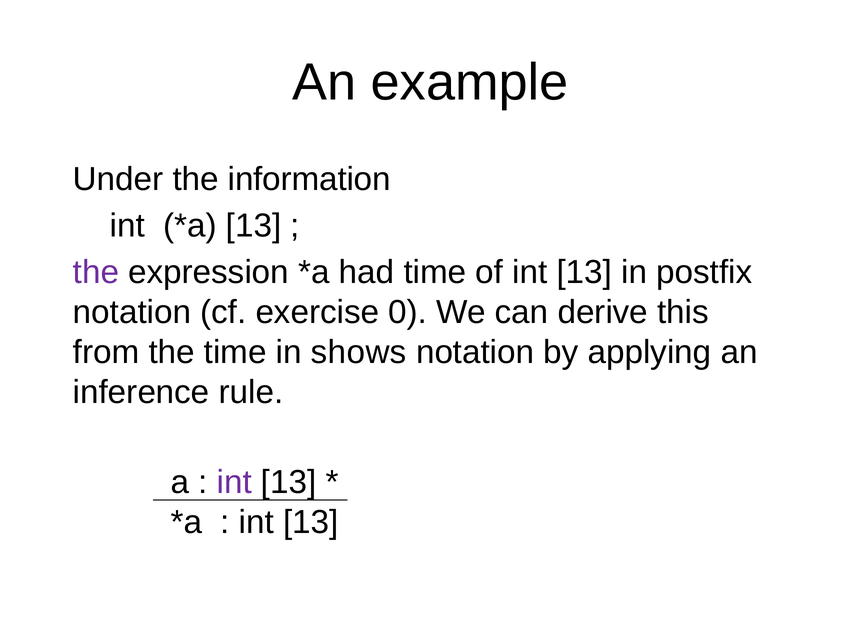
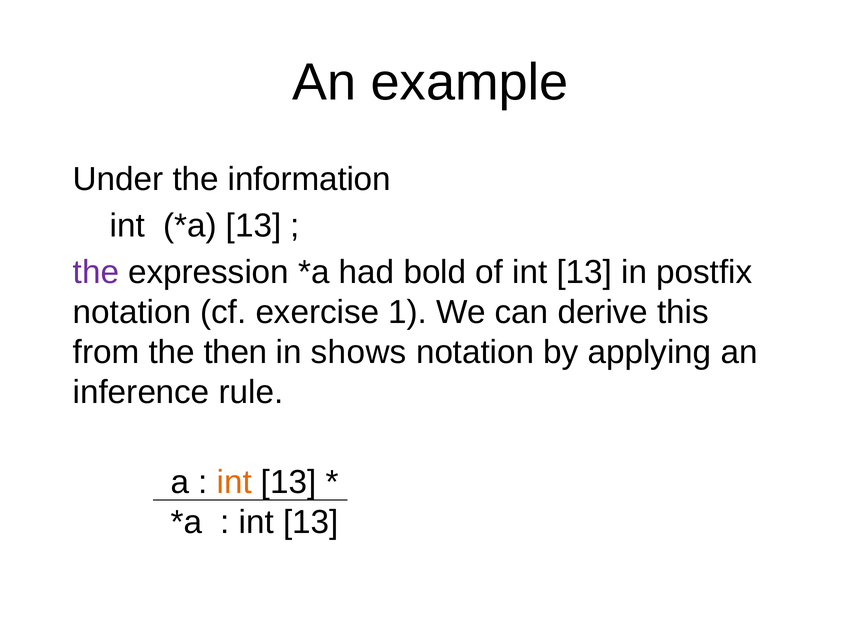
had time: time -> bold (435, 272)
0: 0 -> 1 (408, 312)
the time: time -> then (235, 352)
int colour: purple -> orange (234, 482)
